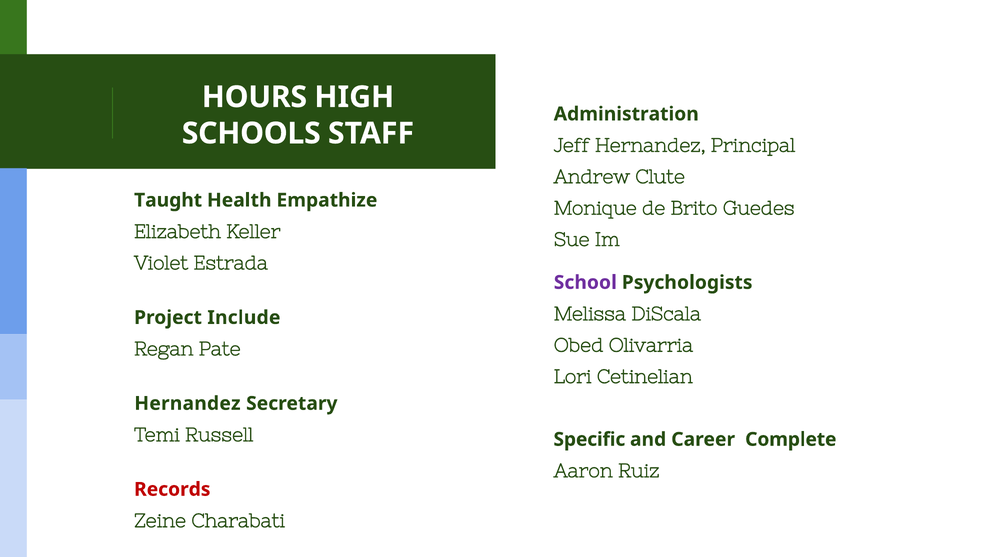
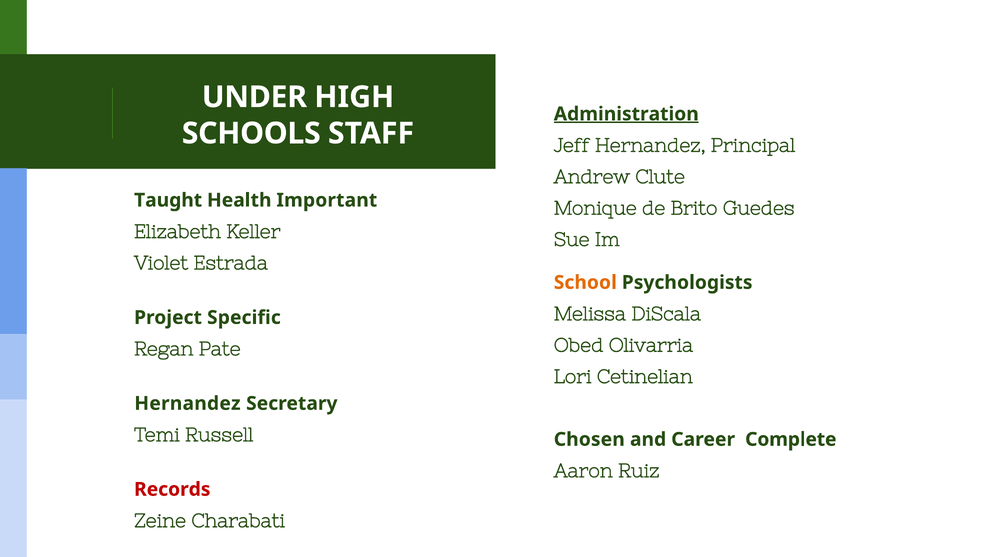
HOURS: HOURS -> UNDER (254, 97)
Administration underline: none -> present (626, 114)
Empathize: Empathize -> Important (327, 200)
School colour: purple -> orange (585, 283)
Include: Include -> Specific (244, 318)
Specific: Specific -> Chosen (589, 440)
